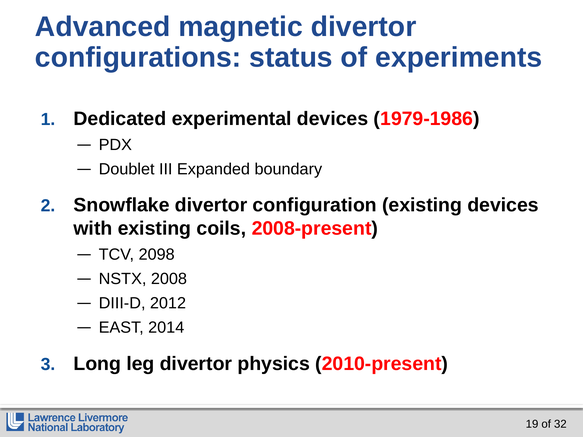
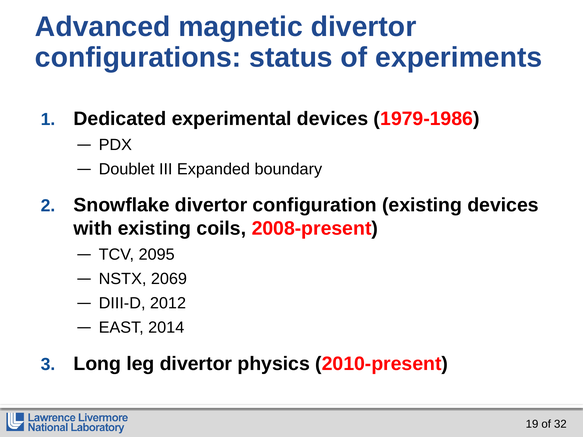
2098: 2098 -> 2095 (157, 255)
2008: 2008 -> 2069 (169, 279)
